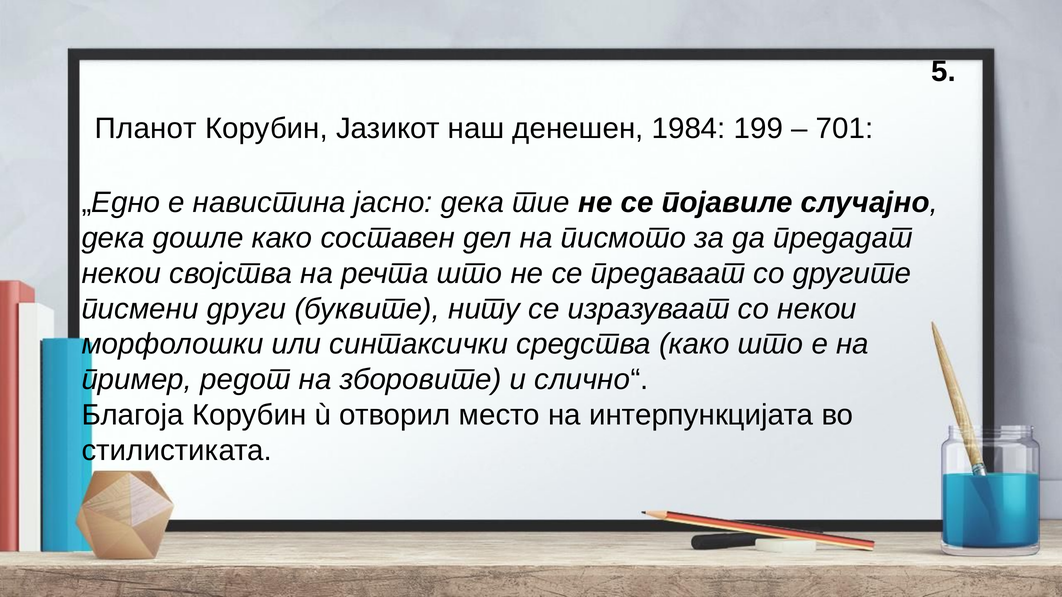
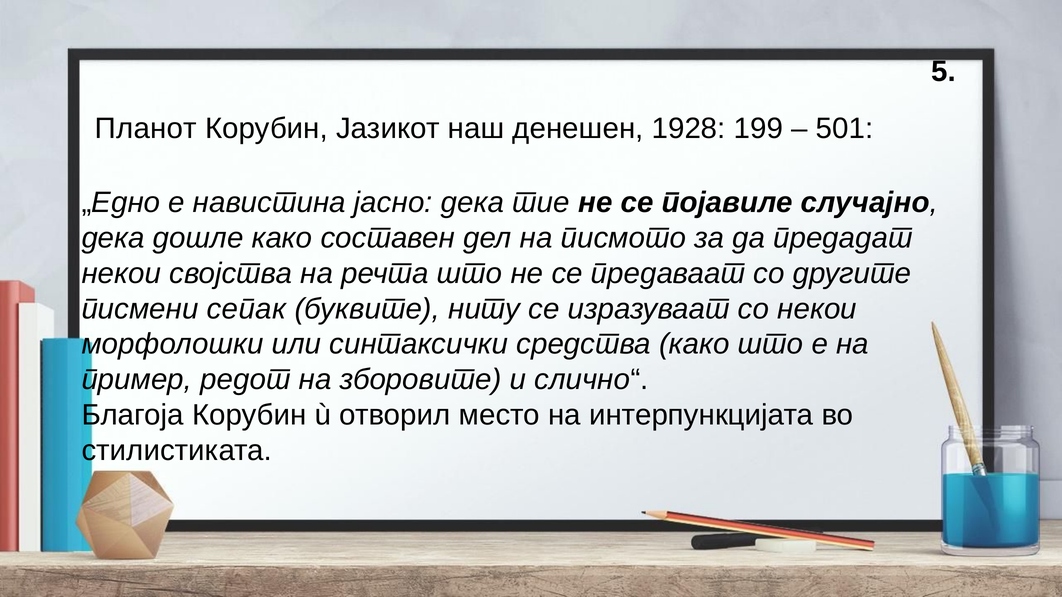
1984: 1984 -> 1928 (689, 128)
701: 701 -> 501 (844, 128)
други: други -> сепак (246, 309)
